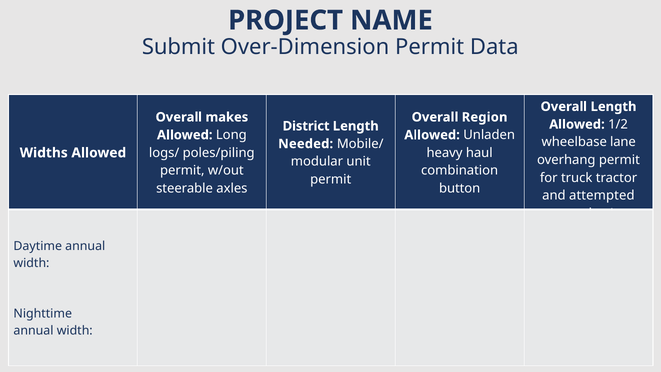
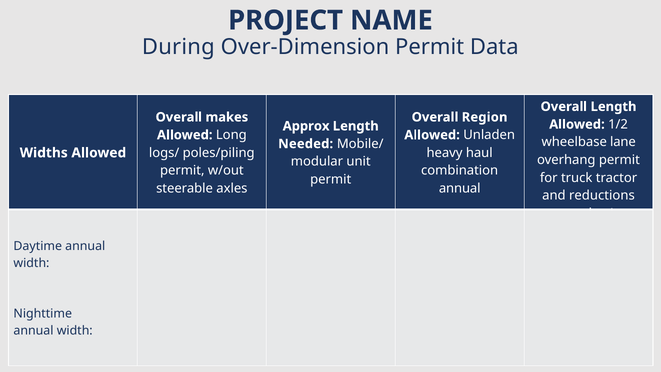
Submit: Submit -> During (178, 47)
District: District -> Approx (306, 126)
button: button -> annual (460, 188)
attempted: attempted -> reductions (602, 195)
